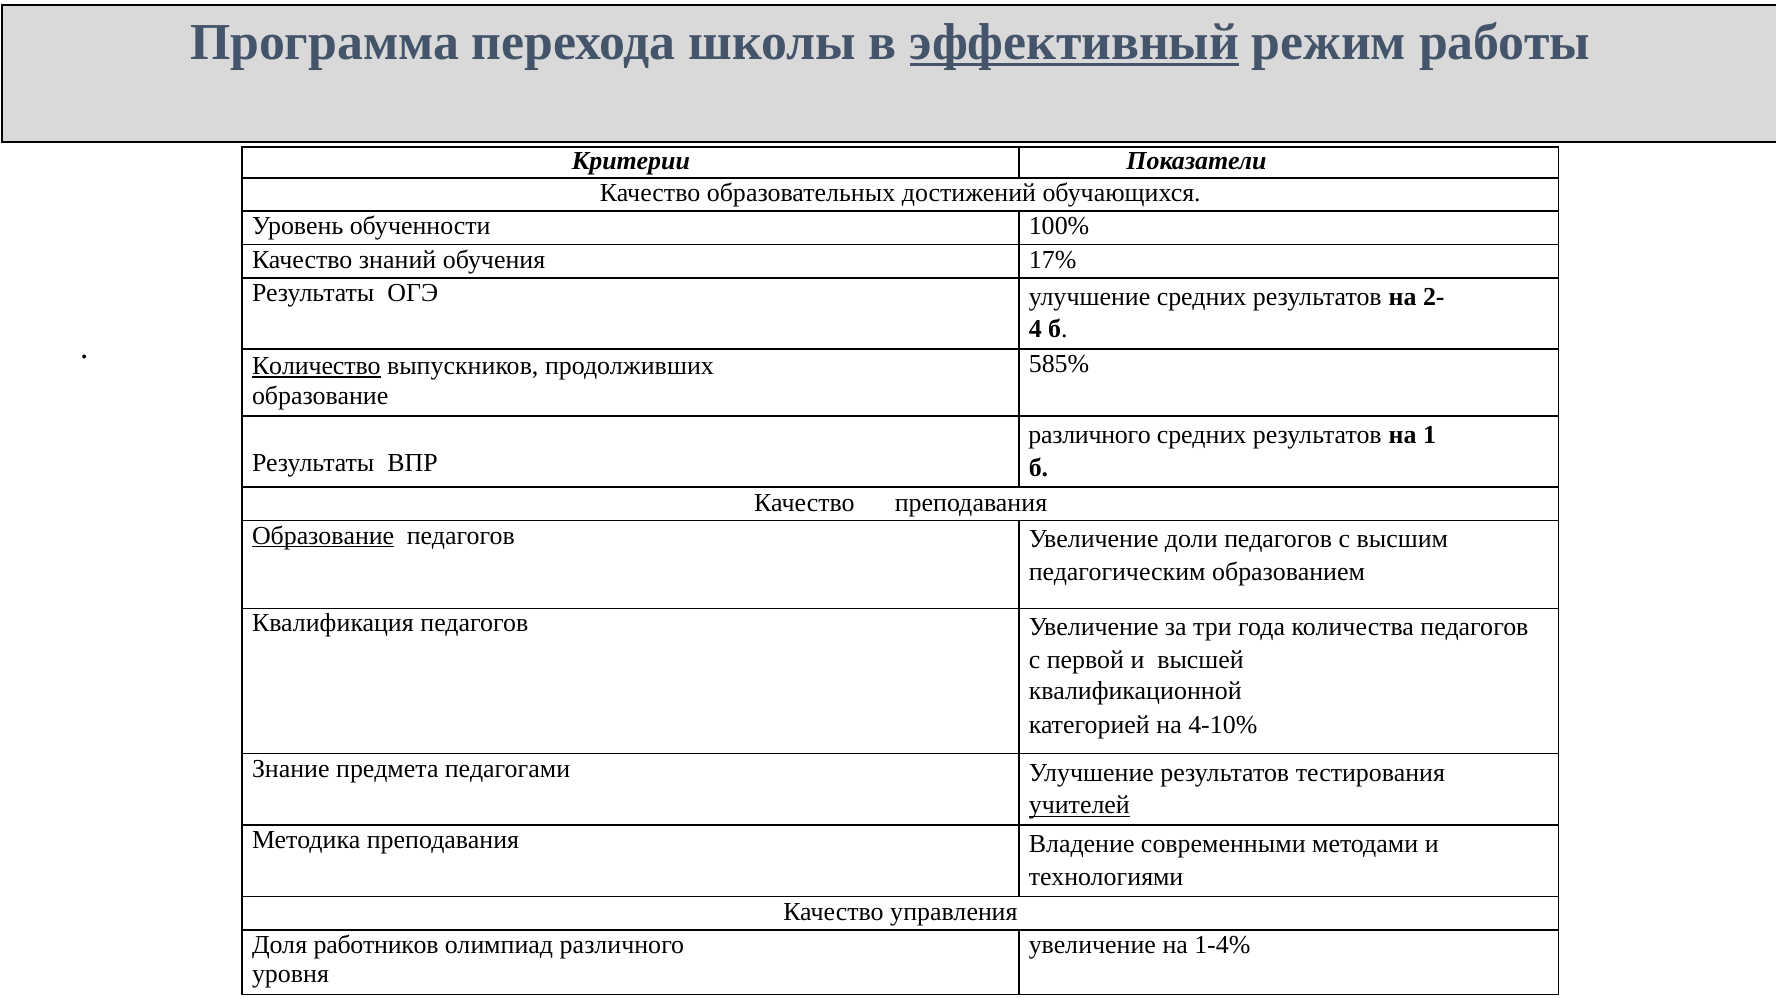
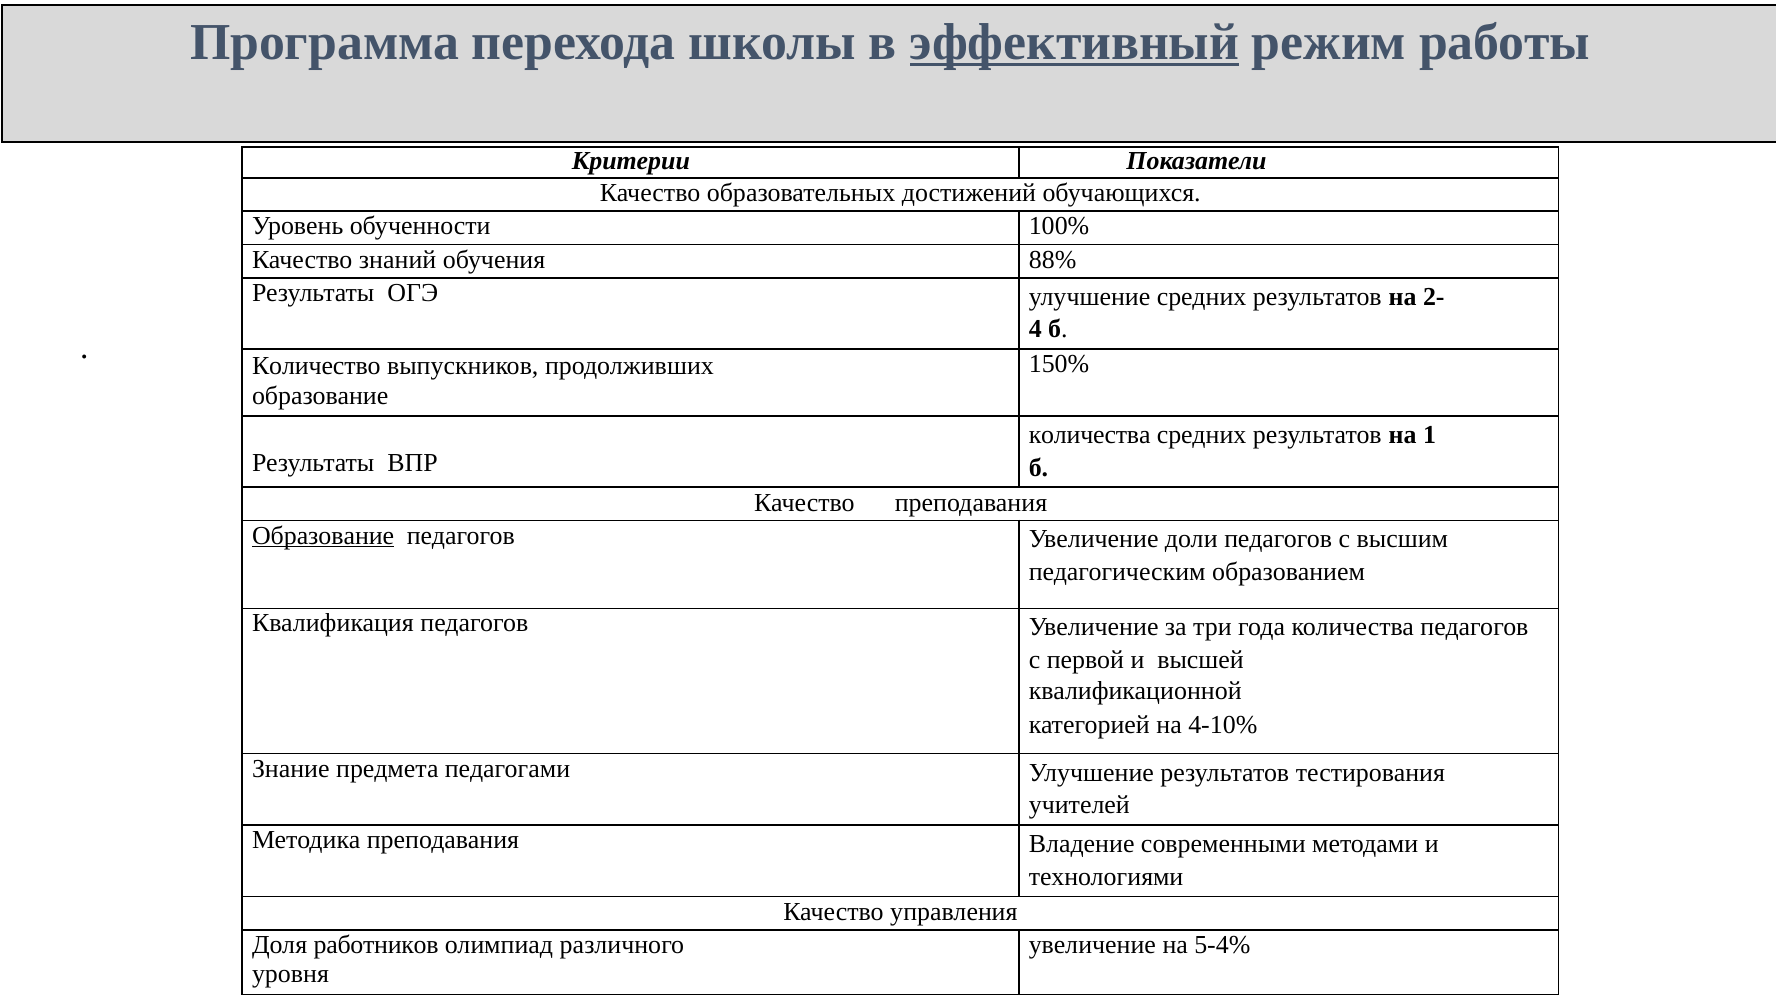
17%: 17% -> 88% (1053, 260)
585%: 585% -> 150% (1059, 364)
Количество underline: present -> none (316, 366)
различного: различного -> количества (1090, 435)
учителей underline: present -> none (1079, 805)
1-4%: 1-4% -> 5-4% (1222, 945)
